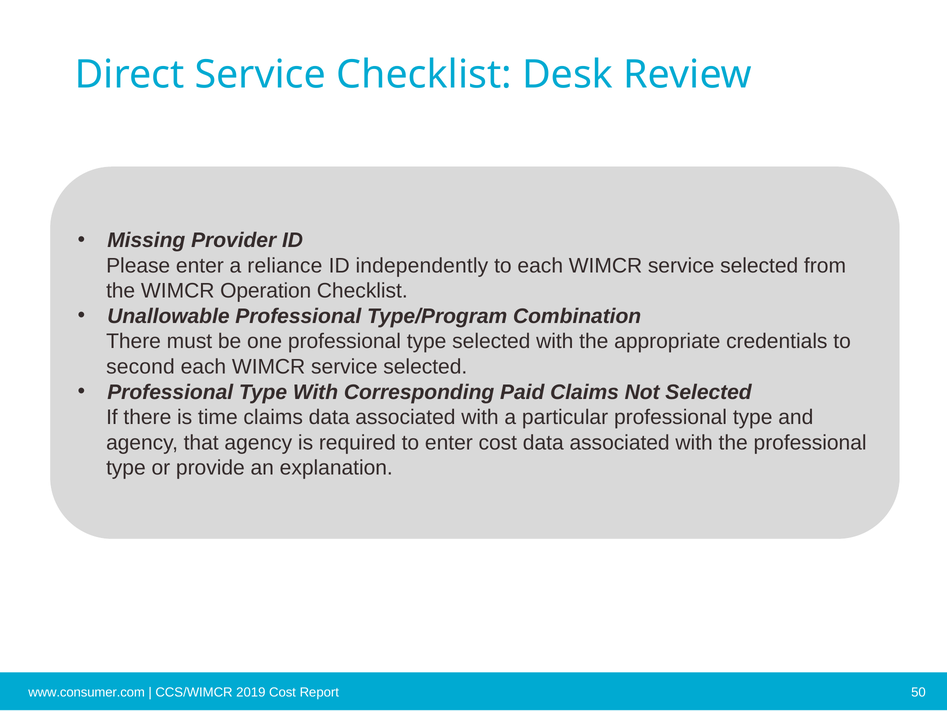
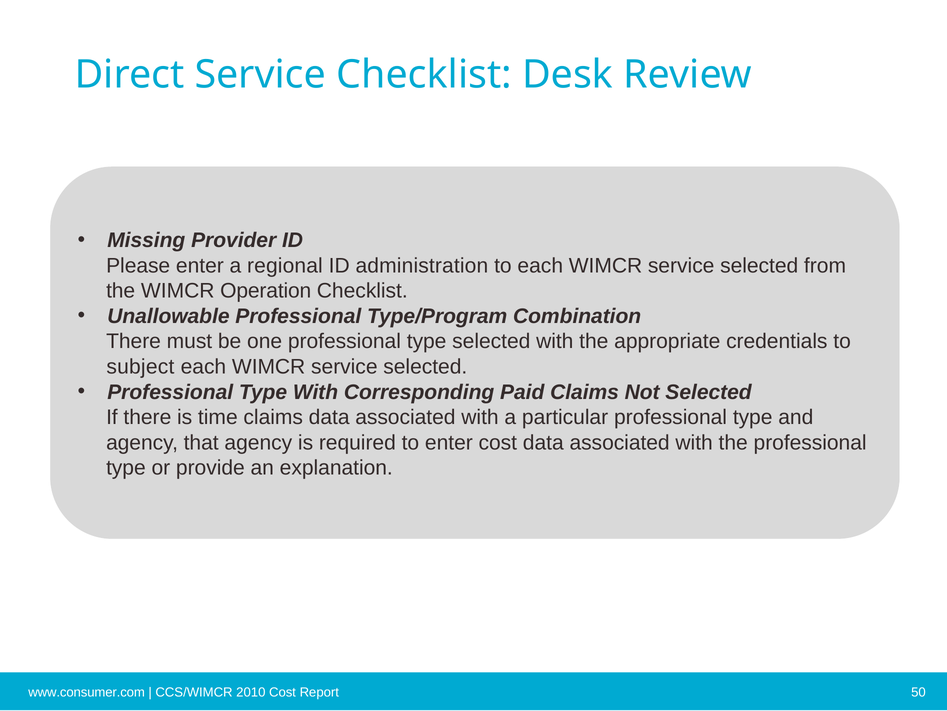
reliance: reliance -> regional (285, 265)
independently: independently -> administration (422, 265)
second: second -> subject (140, 366)
2019: 2019 -> 2010 (251, 692)
